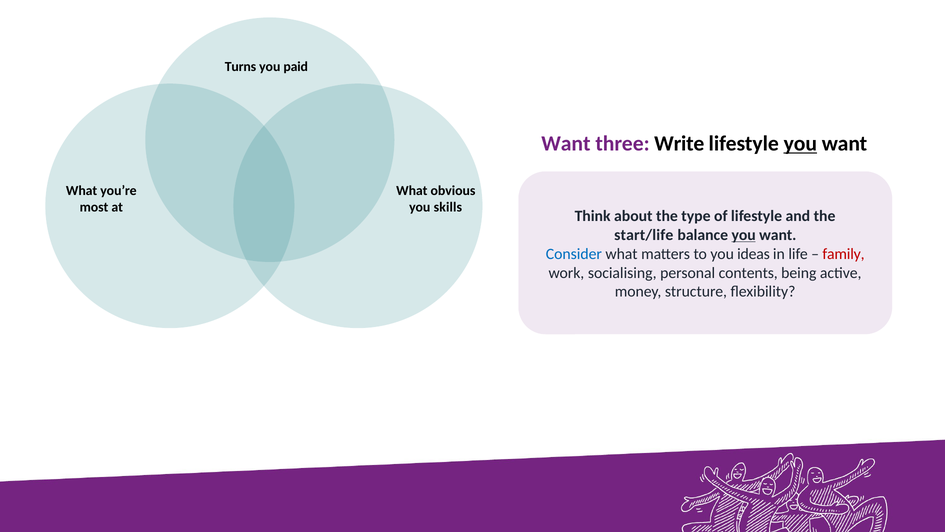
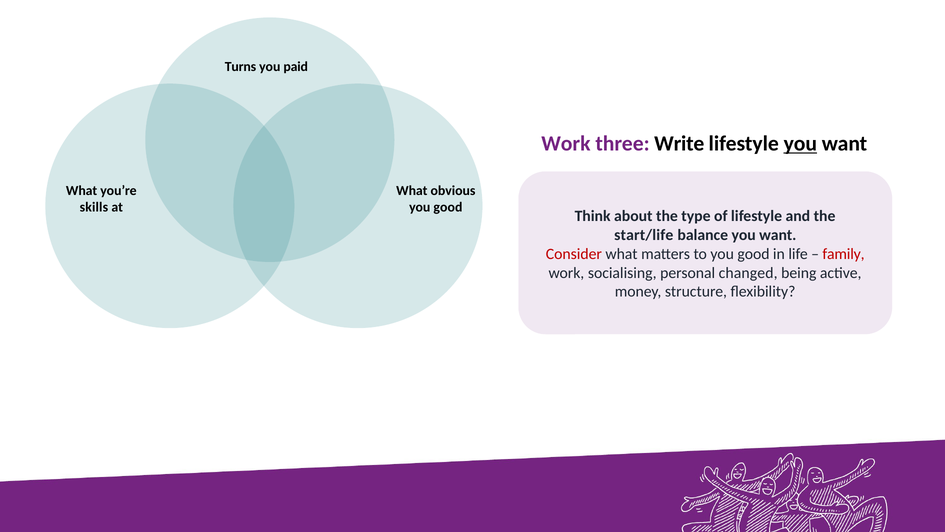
Want: Want -> Work (566, 144)
most: most -> skills (94, 207)
skills: skills -> good (448, 207)
you underline: present -> none (744, 235)
Consider colour: blue -> red (574, 254)
to you ideas: ideas -> good (753, 254)
contents: contents -> changed (748, 273)
